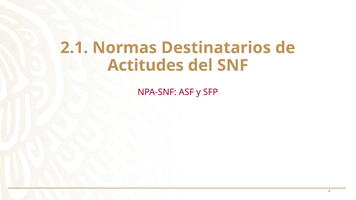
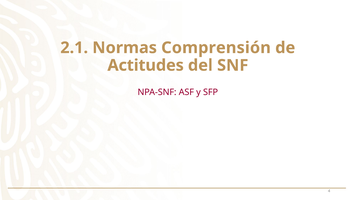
Destinatarios: Destinatarios -> Comprensión (216, 48)
